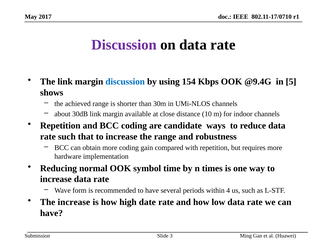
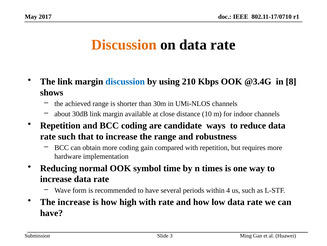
Discussion colour: purple -> orange (124, 45)
154: 154 -> 210 (189, 81)
@9.4G: @9.4G -> @3.4G (258, 81)
5: 5 -> 8 (291, 81)
high date: date -> with (147, 202)
